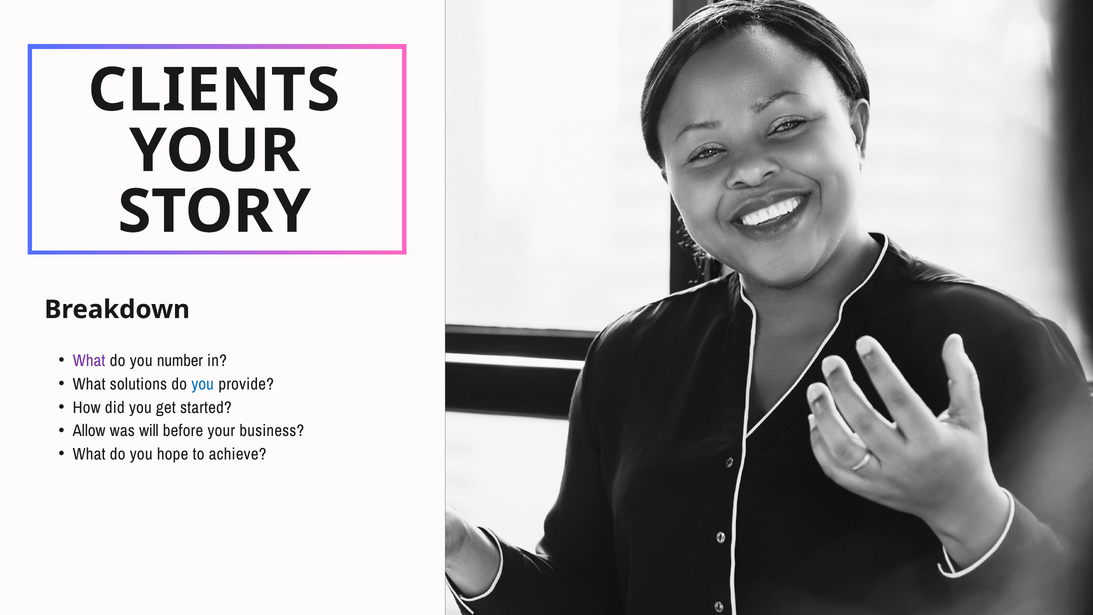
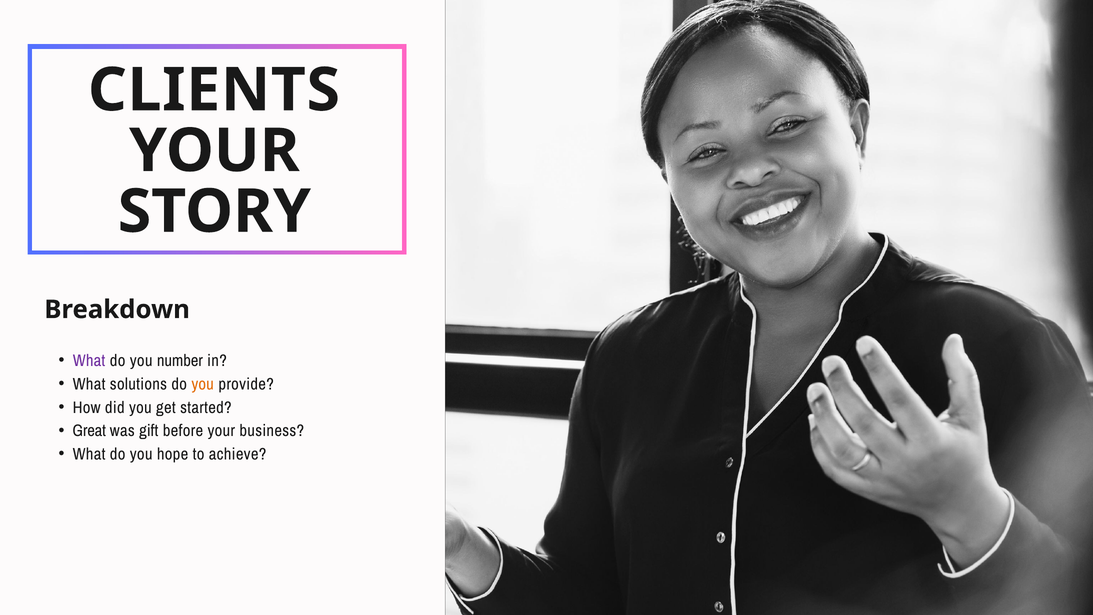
you colour: blue -> orange (203, 384)
Allow: Allow -> Great (89, 431)
will: will -> gift (149, 431)
